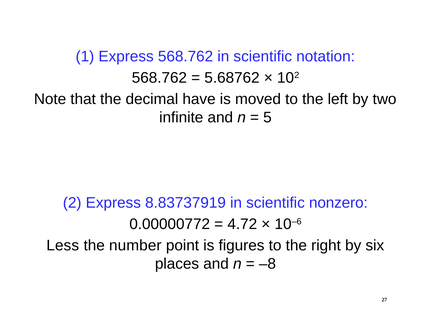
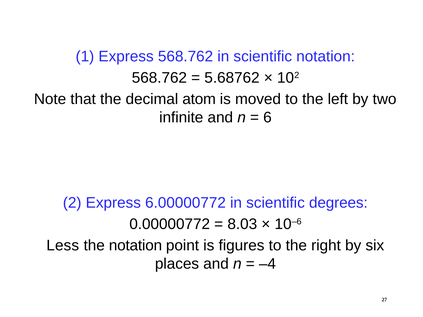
have: have -> atom (199, 99)
5: 5 -> 6 (267, 117)
8.83737919: 8.83737919 -> 6.00000772 (186, 203)
nonzero: nonzero -> degrees (338, 203)
4.72: 4.72 -> 8.03 (242, 224)
the number: number -> notation (135, 246)
–8: –8 -> –4 (267, 264)
